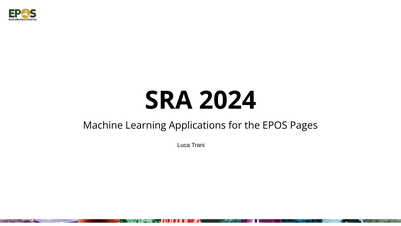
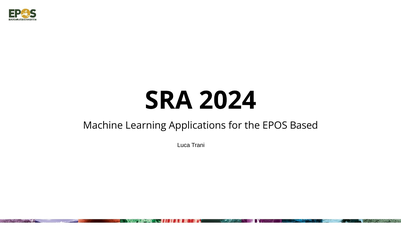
Pages: Pages -> Based (304, 125)
